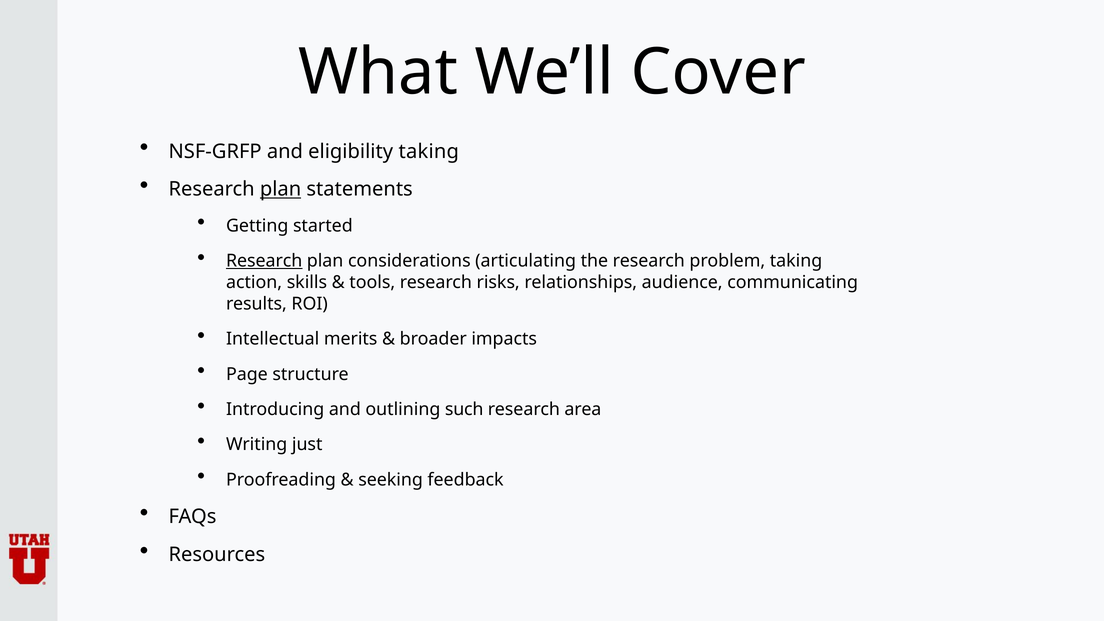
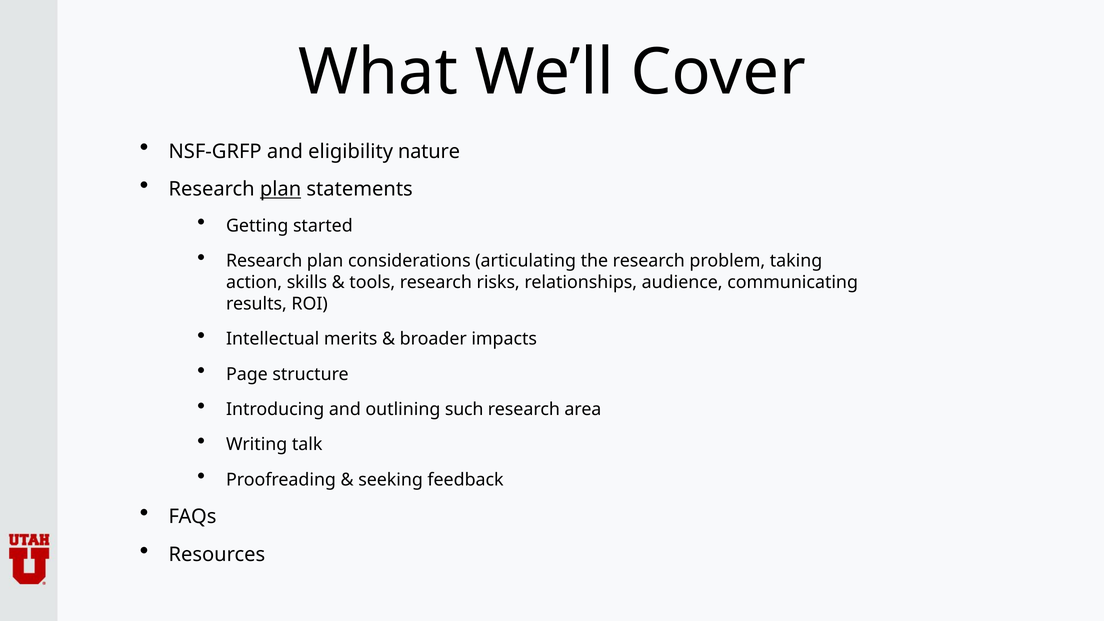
eligibility taking: taking -> nature (429, 151)
Research underline: present -> none (264, 261)
just: just -> talk (307, 445)
